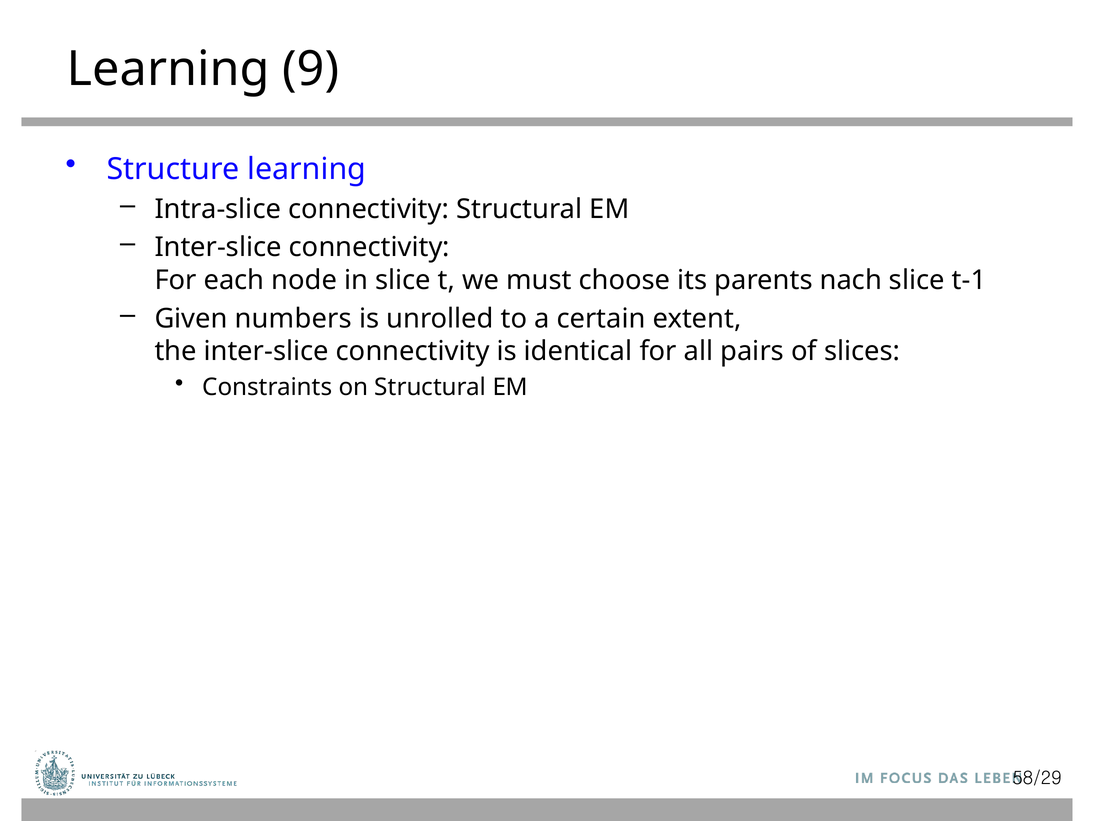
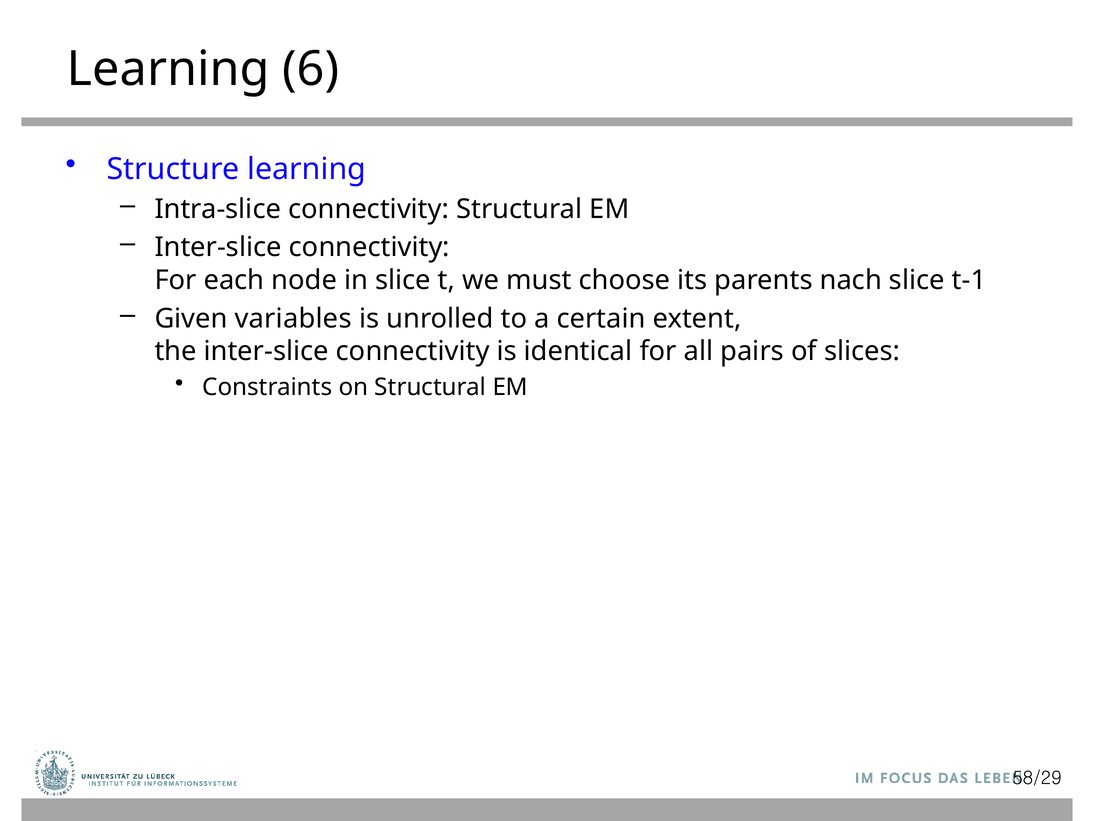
9: 9 -> 6 (311, 69)
numbers: numbers -> variables (293, 318)
